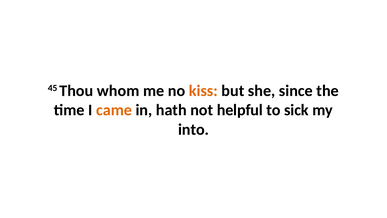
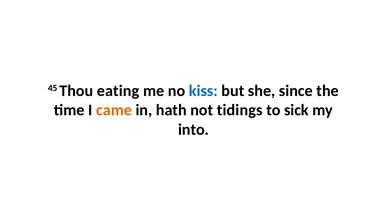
whom: whom -> eating (118, 91)
kiss colour: orange -> blue (203, 91)
helpful: helpful -> tidings (240, 110)
